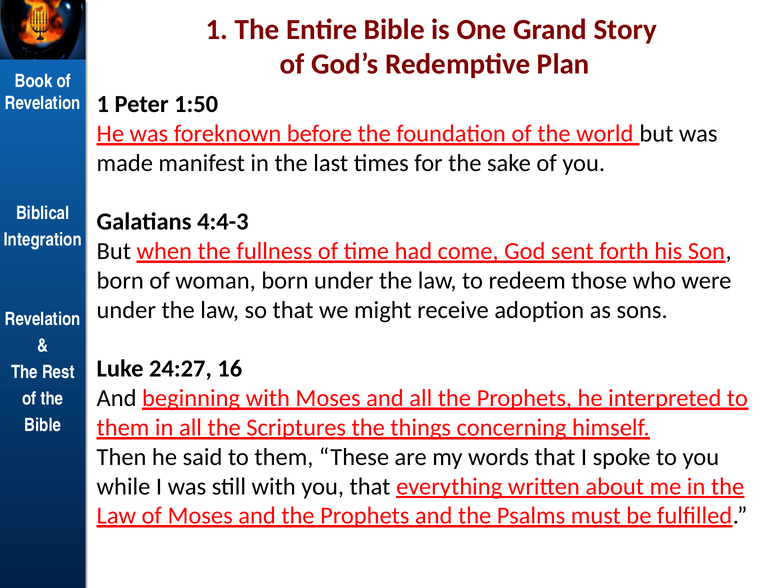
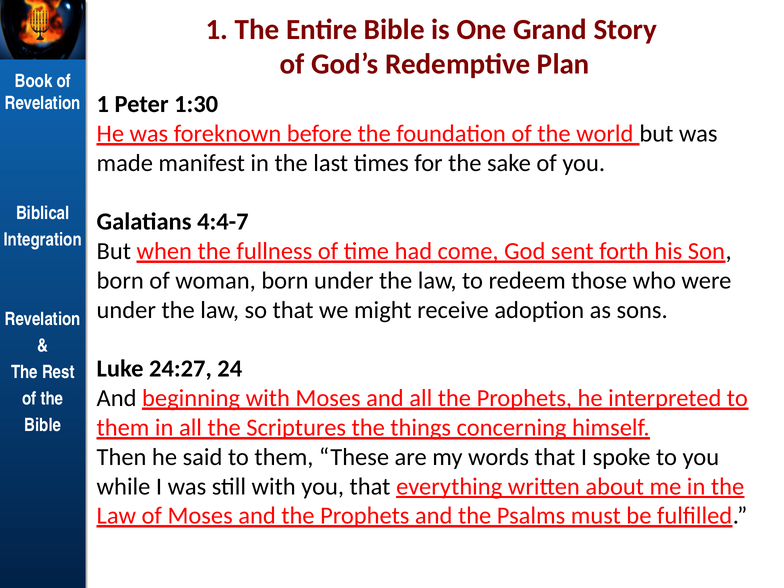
1:50: 1:50 -> 1:30 (196, 104)
4:4-3: 4:4-3 -> 4:4-7 (223, 222)
16: 16 -> 24 (230, 369)
